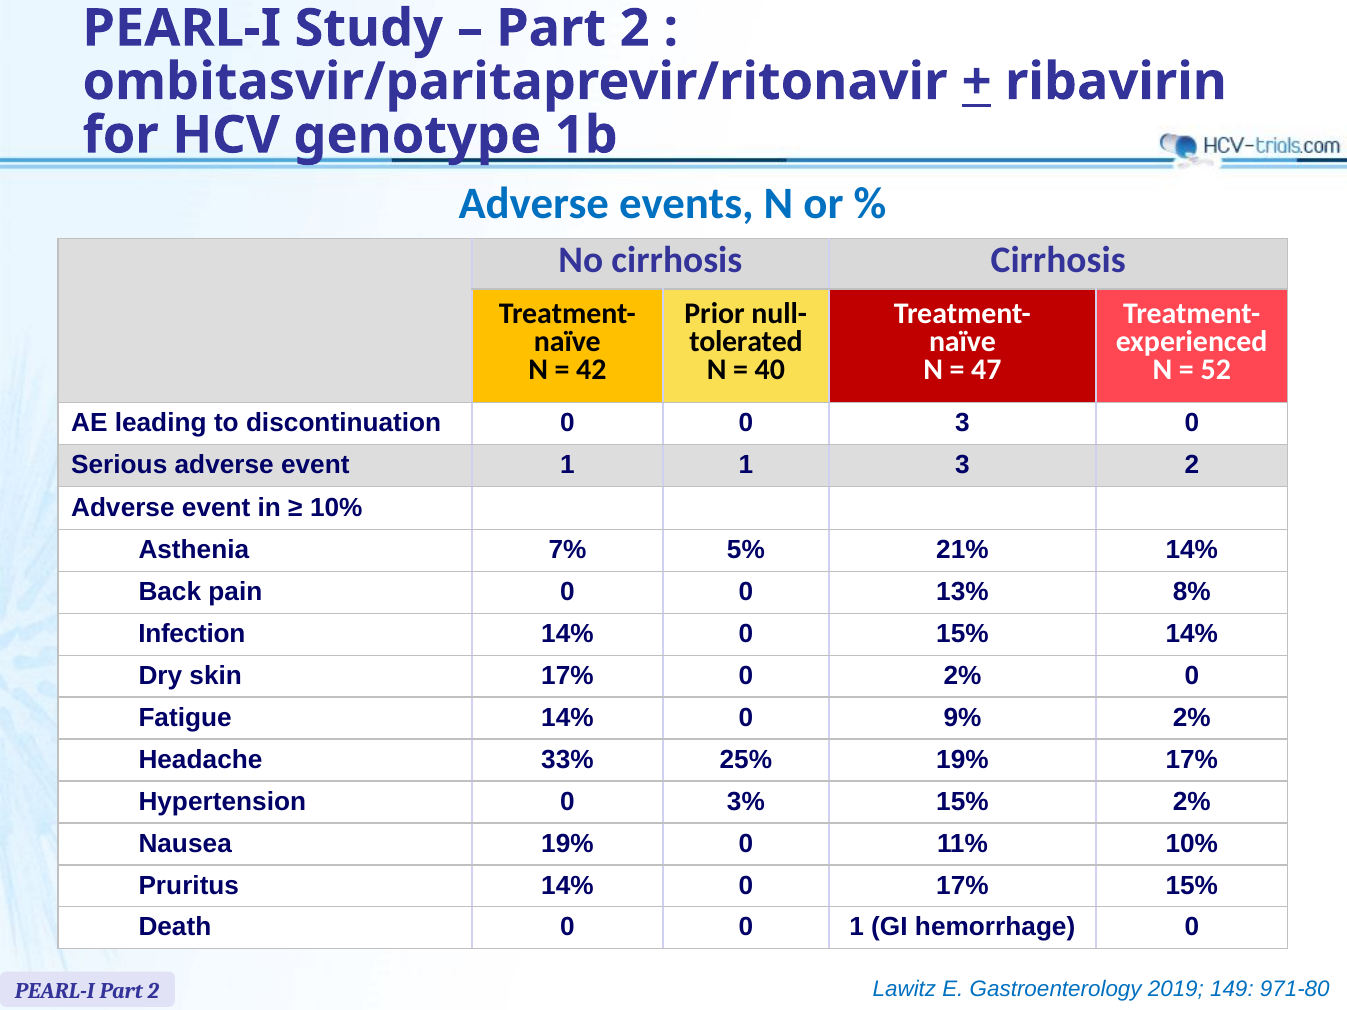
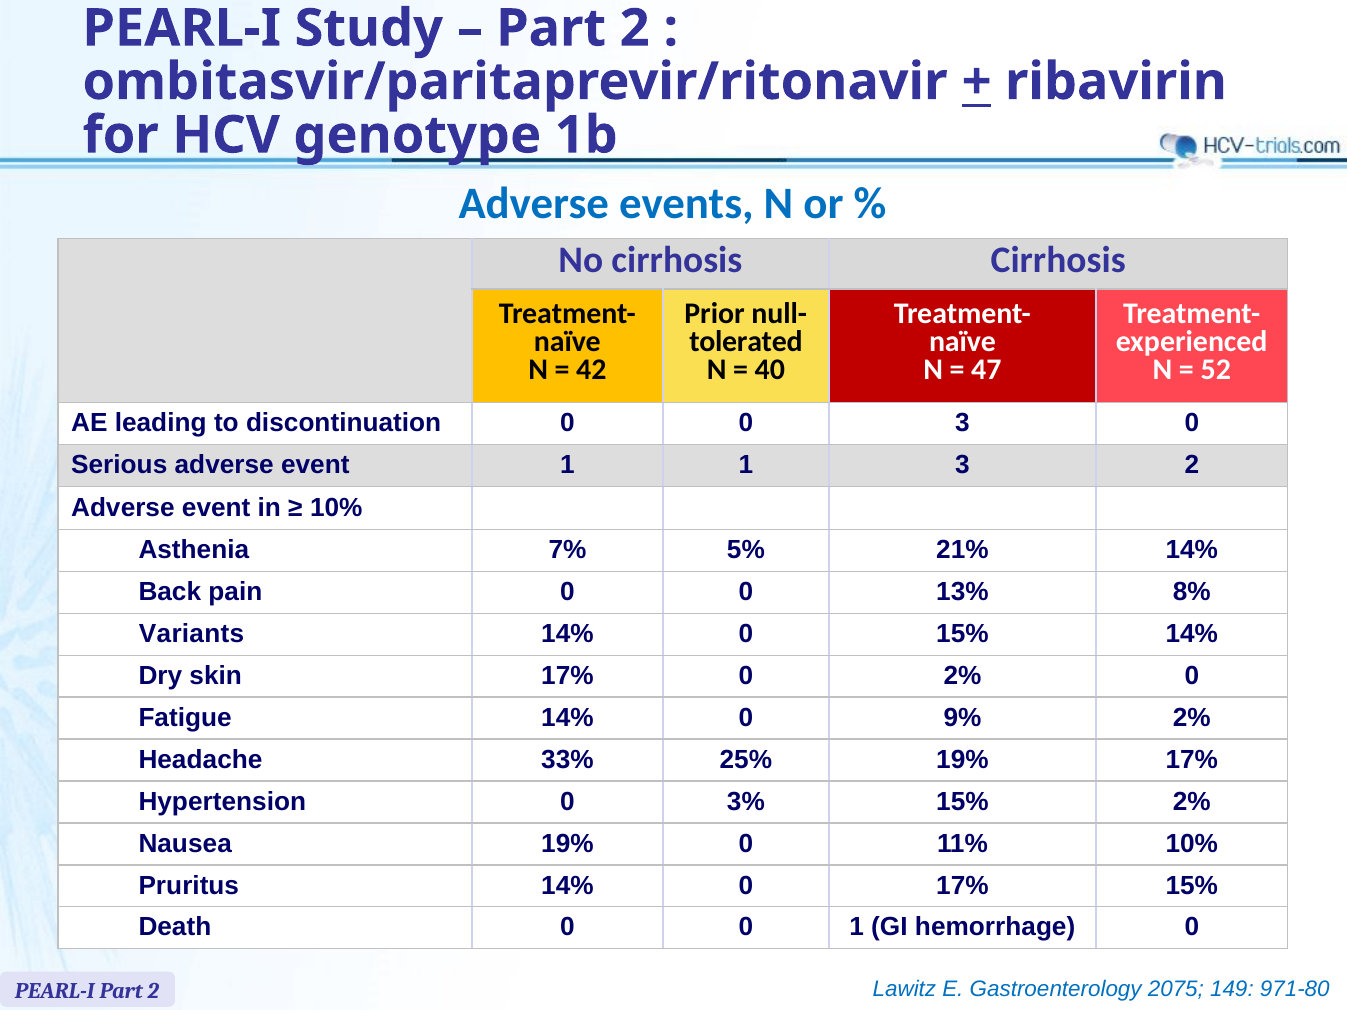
Infection: Infection -> Variants (192, 634)
2019: 2019 -> 2075 (1176, 989)
